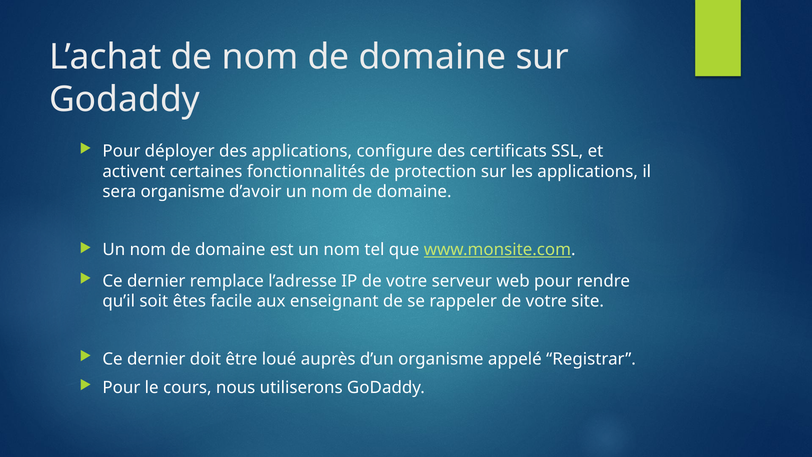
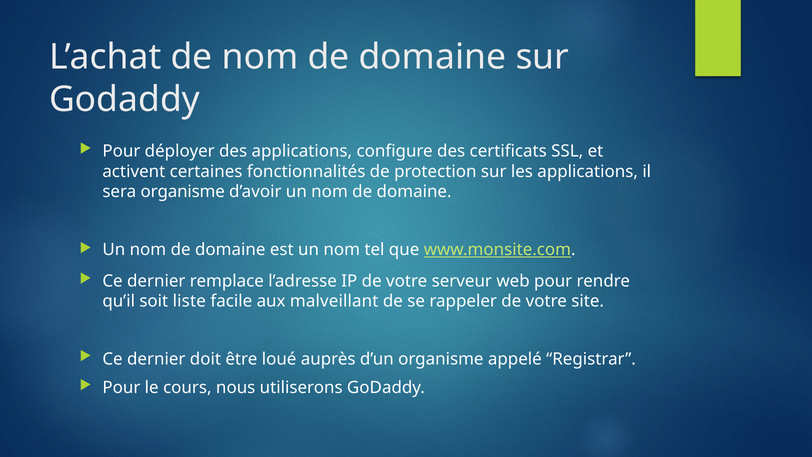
êtes: êtes -> liste (189, 301)
enseignant: enseignant -> malveillant (334, 301)
